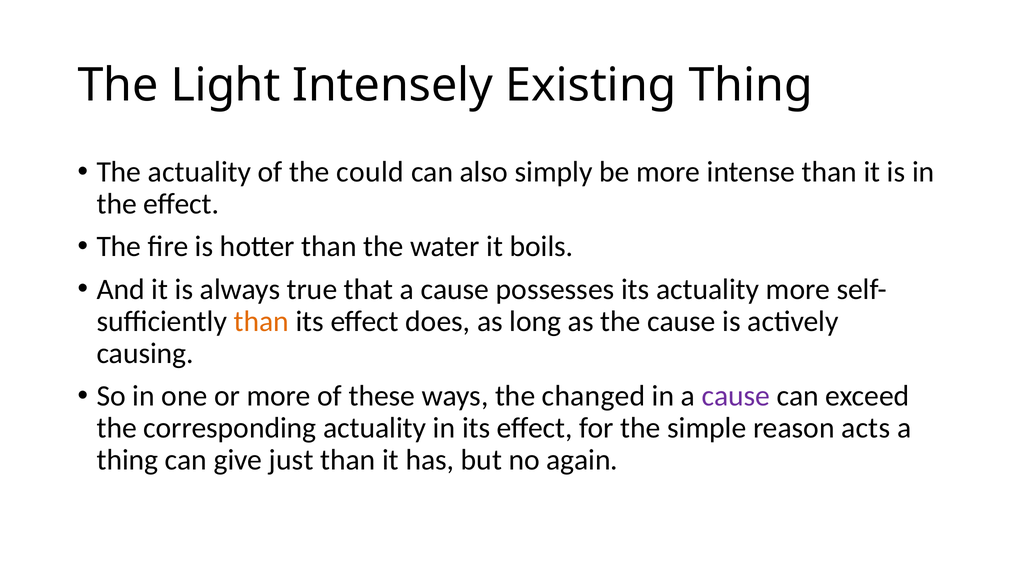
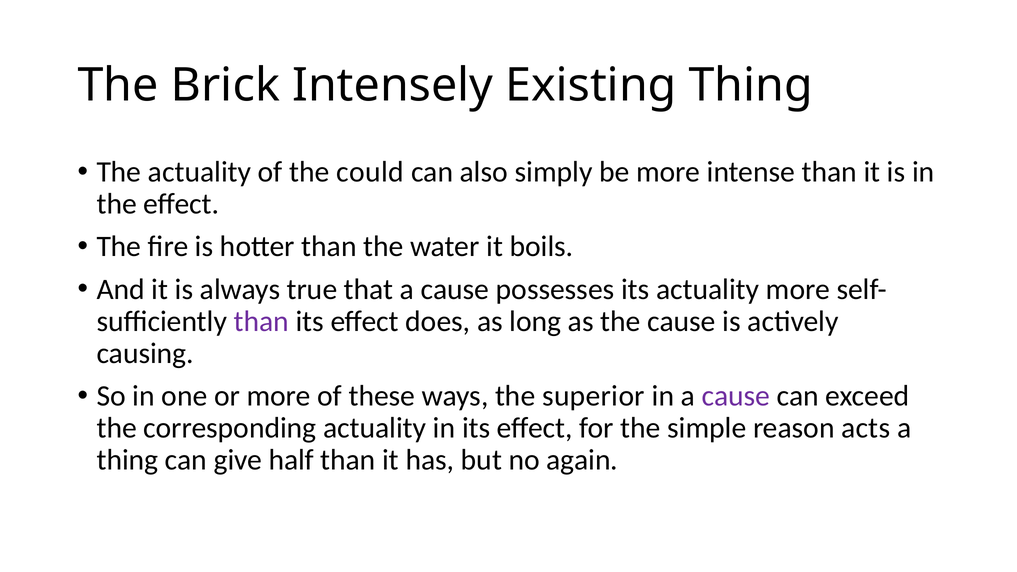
Light: Light -> Brick (225, 85)
than colour: orange -> purple (261, 321)
changed: changed -> superior (593, 396)
just: just -> half (291, 460)
